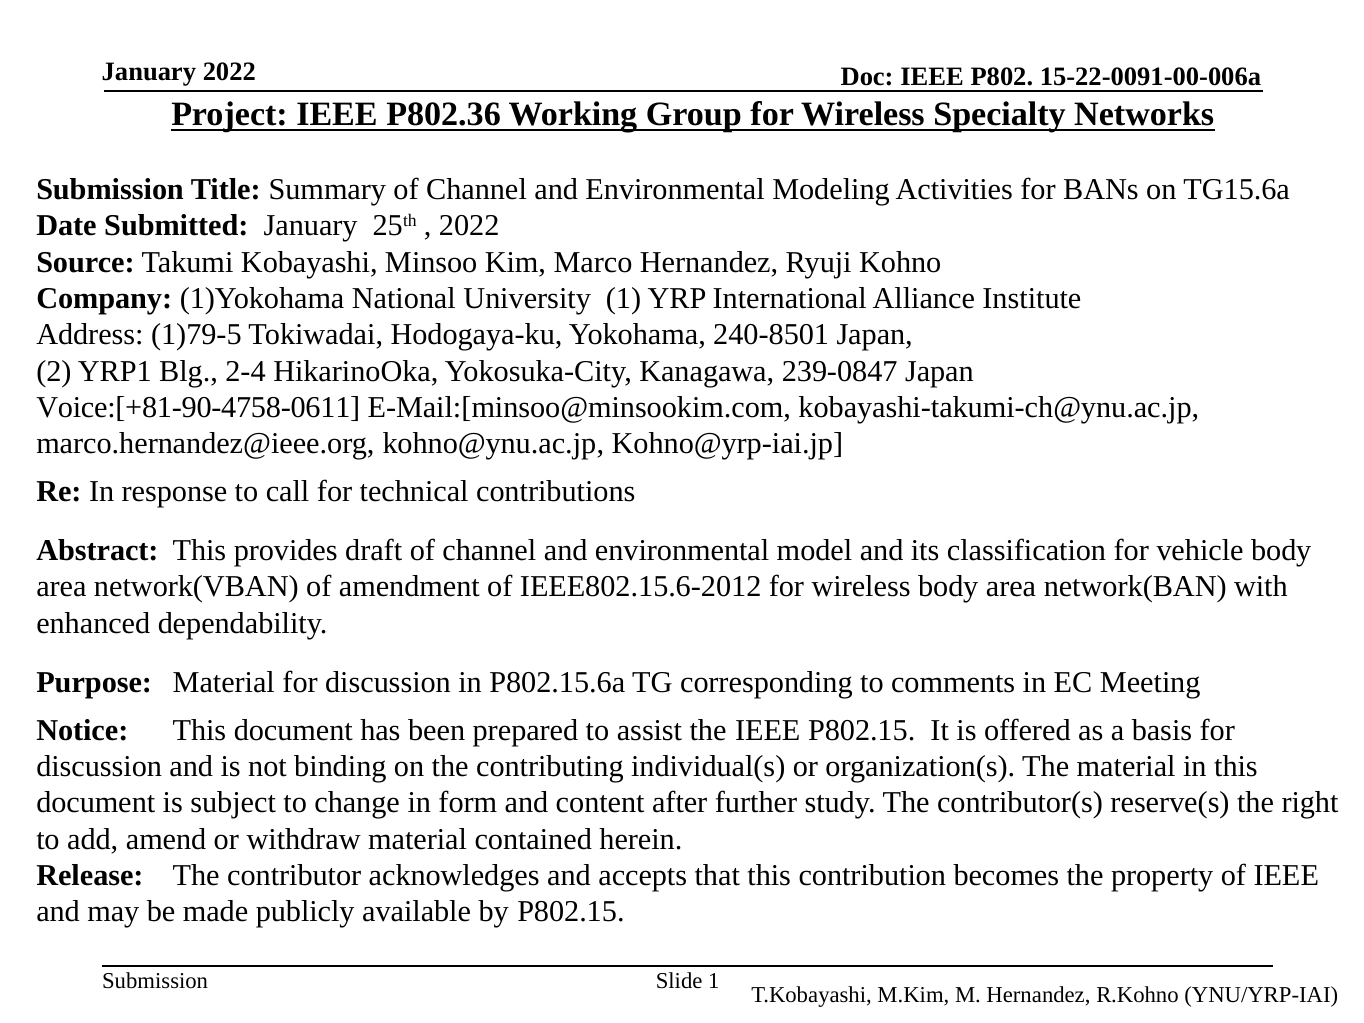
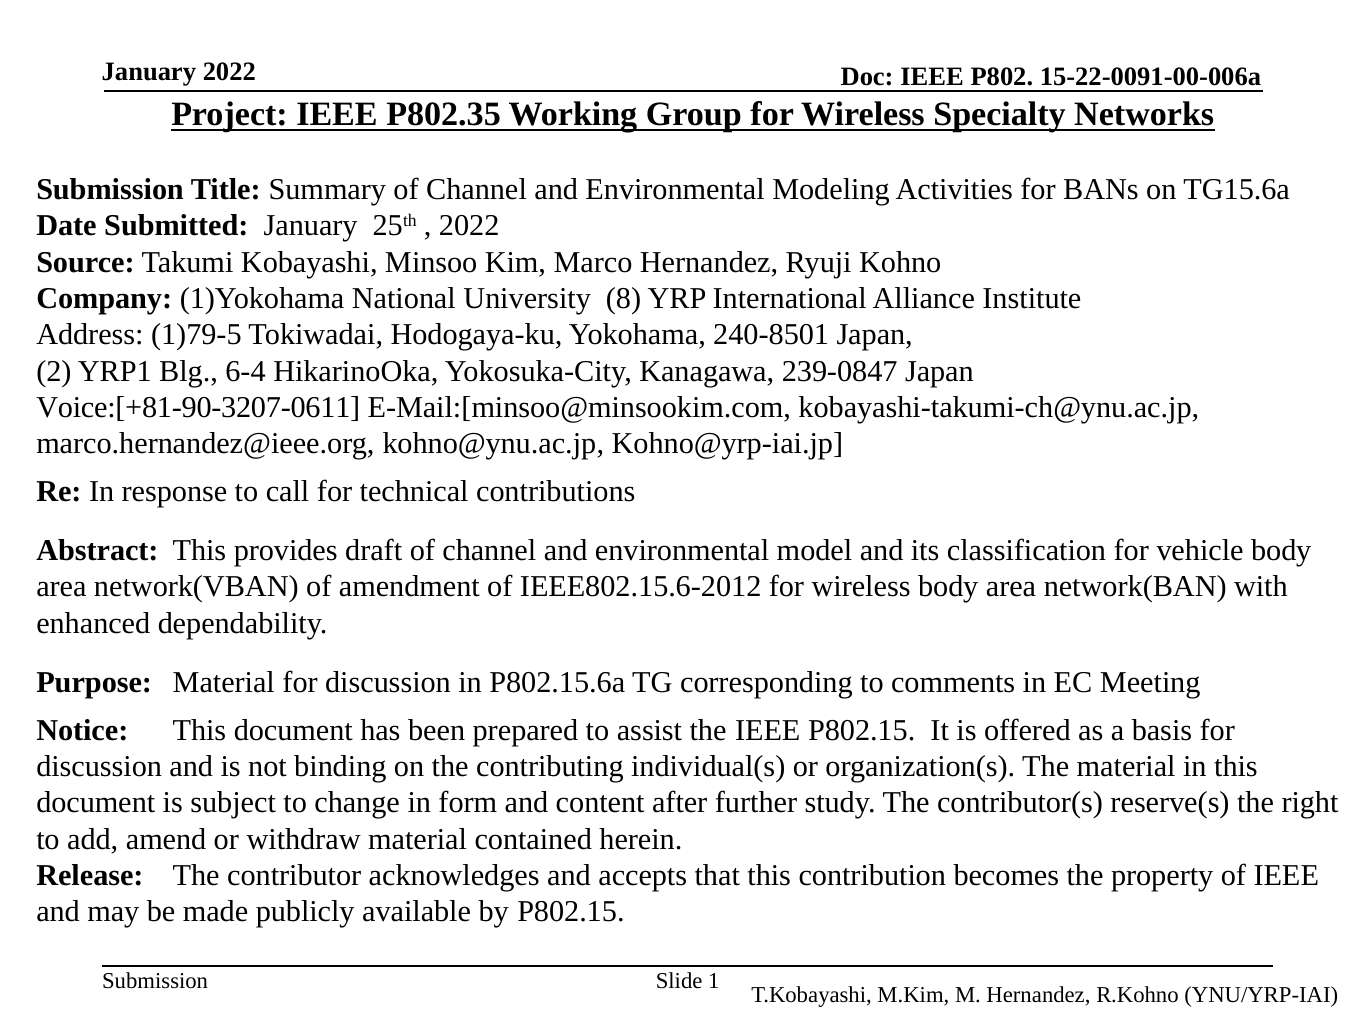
P802.36: P802.36 -> P802.35 (444, 115)
University 1: 1 -> 8 (624, 298)
2-4: 2-4 -> 6-4 (246, 371)
Voice:[+81-90-4758-0611: Voice:[+81-90-4758-0611 -> Voice:[+81-90-3207-0611 (198, 407)
